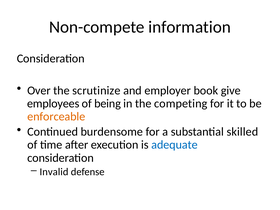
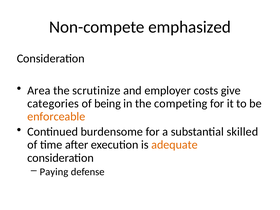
information: information -> emphasized (190, 27)
Over: Over -> Area (39, 90)
book: book -> costs (206, 90)
employees: employees -> categories (53, 103)
adequate colour: blue -> orange (174, 145)
Invalid: Invalid -> Paying (54, 172)
